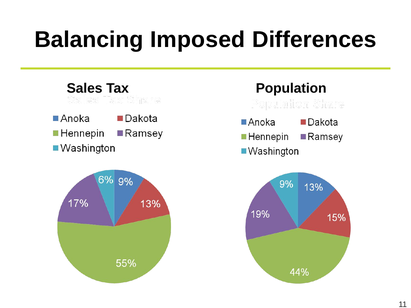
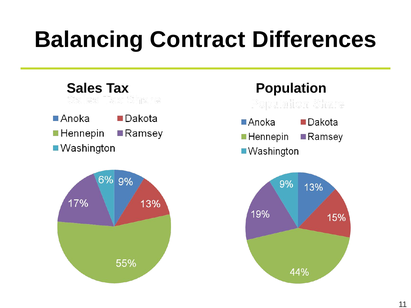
Imposed: Imposed -> Contract (198, 40)
